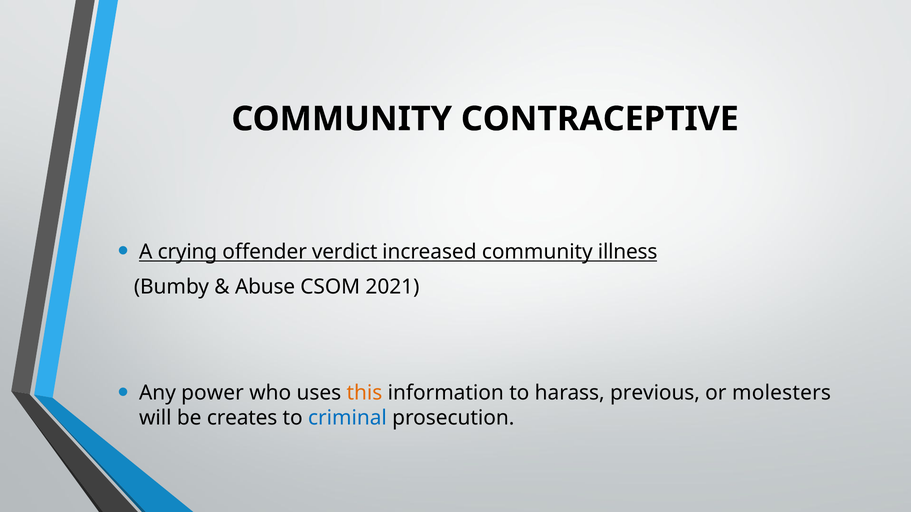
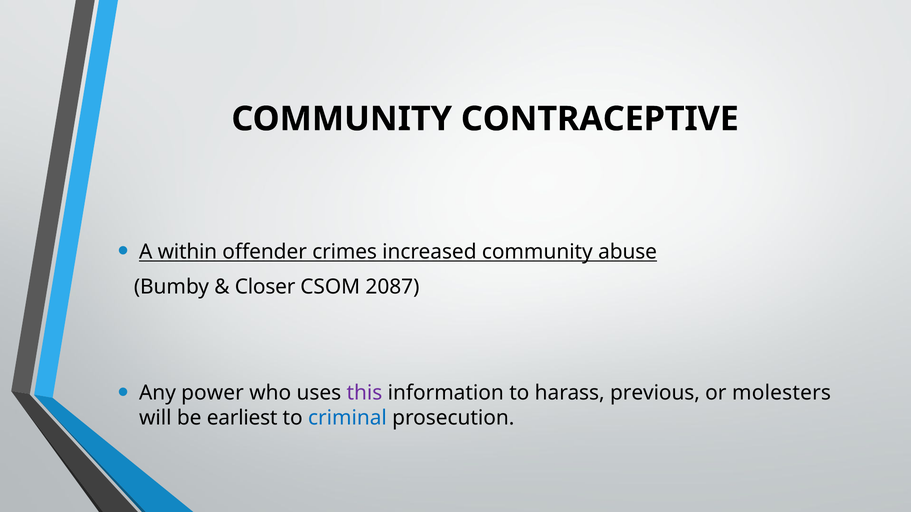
crying: crying -> within (187, 252)
verdict: verdict -> crimes (345, 252)
illness: illness -> abuse (628, 252)
Abuse: Abuse -> Closer (265, 287)
2021: 2021 -> 2087 (392, 287)
this colour: orange -> purple (364, 393)
creates: creates -> earliest (242, 418)
